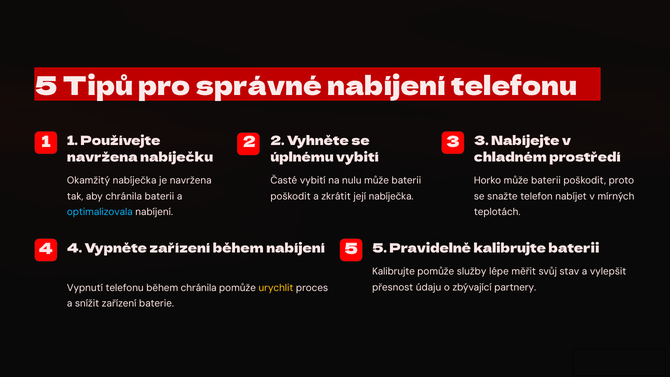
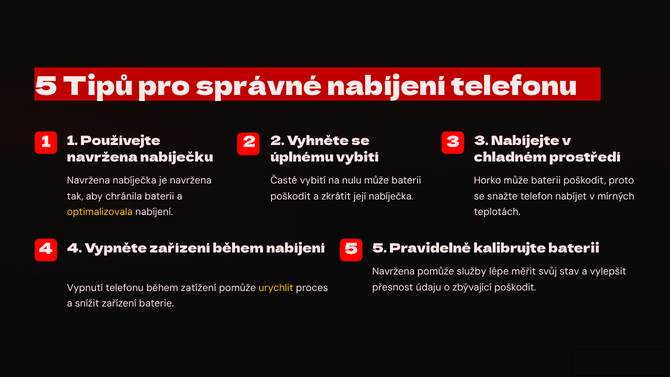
Okamžitý: Okamžitý -> Navržena (88, 180)
optimalizovala colour: light blue -> yellow (100, 212)
Kalibrujte: Kalibrujte -> Navržena (393, 271)
zbývající partnery: partnery -> poškodit (515, 287)
během chránila: chránila -> zatížení (199, 288)
